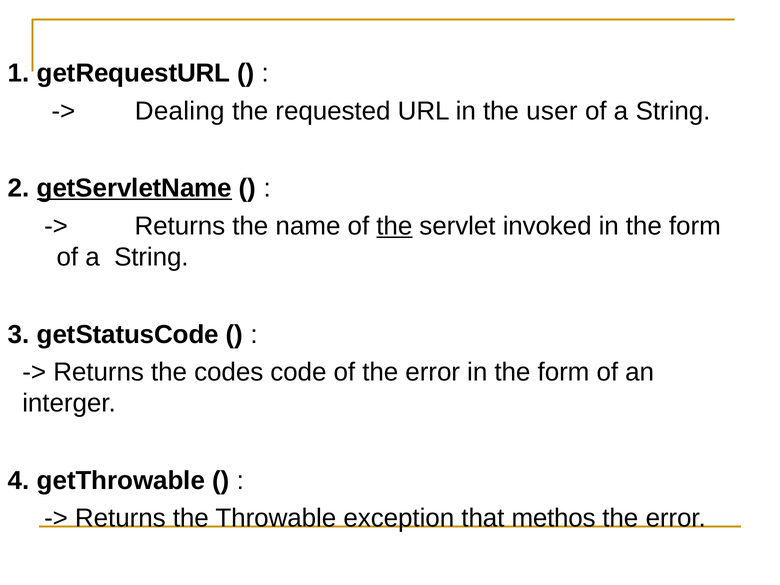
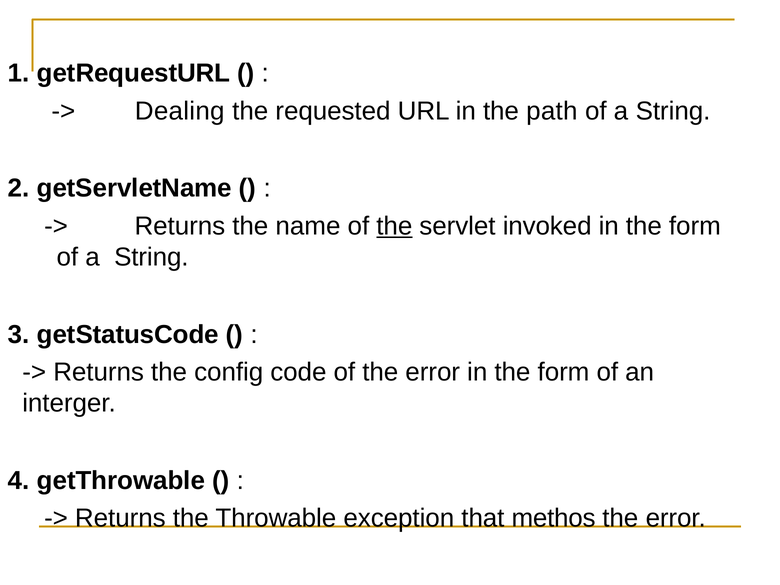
user: user -> path (552, 111)
getServletName underline: present -> none (134, 188)
codes: codes -> config (229, 372)
